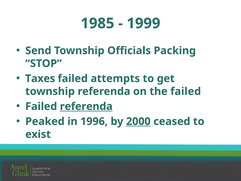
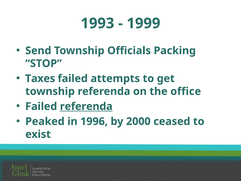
1985: 1985 -> 1993 (97, 23)
the failed: failed -> office (186, 91)
2000 underline: present -> none (138, 121)
